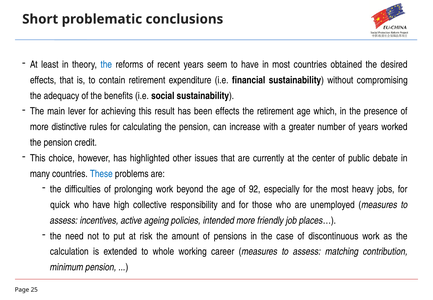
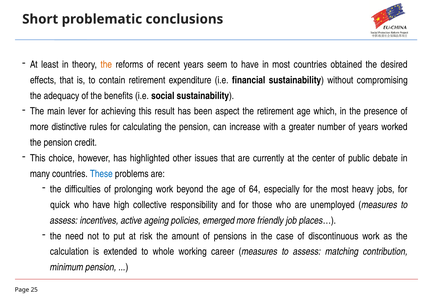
the colour: blue -> orange (106, 65)
been effects: effects -> aspect (227, 111)
92: 92 -> 64 (255, 189)
intended: intended -> emerged (219, 220)
